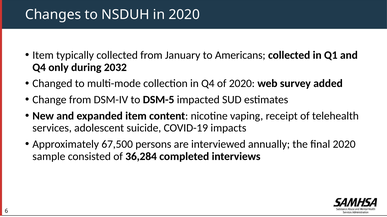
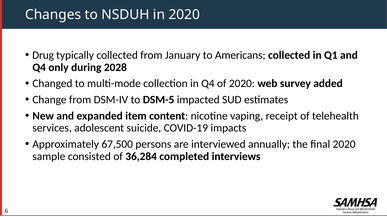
Item: Item -> Drug (43, 55)
2032: 2032 -> 2028 (115, 68)
